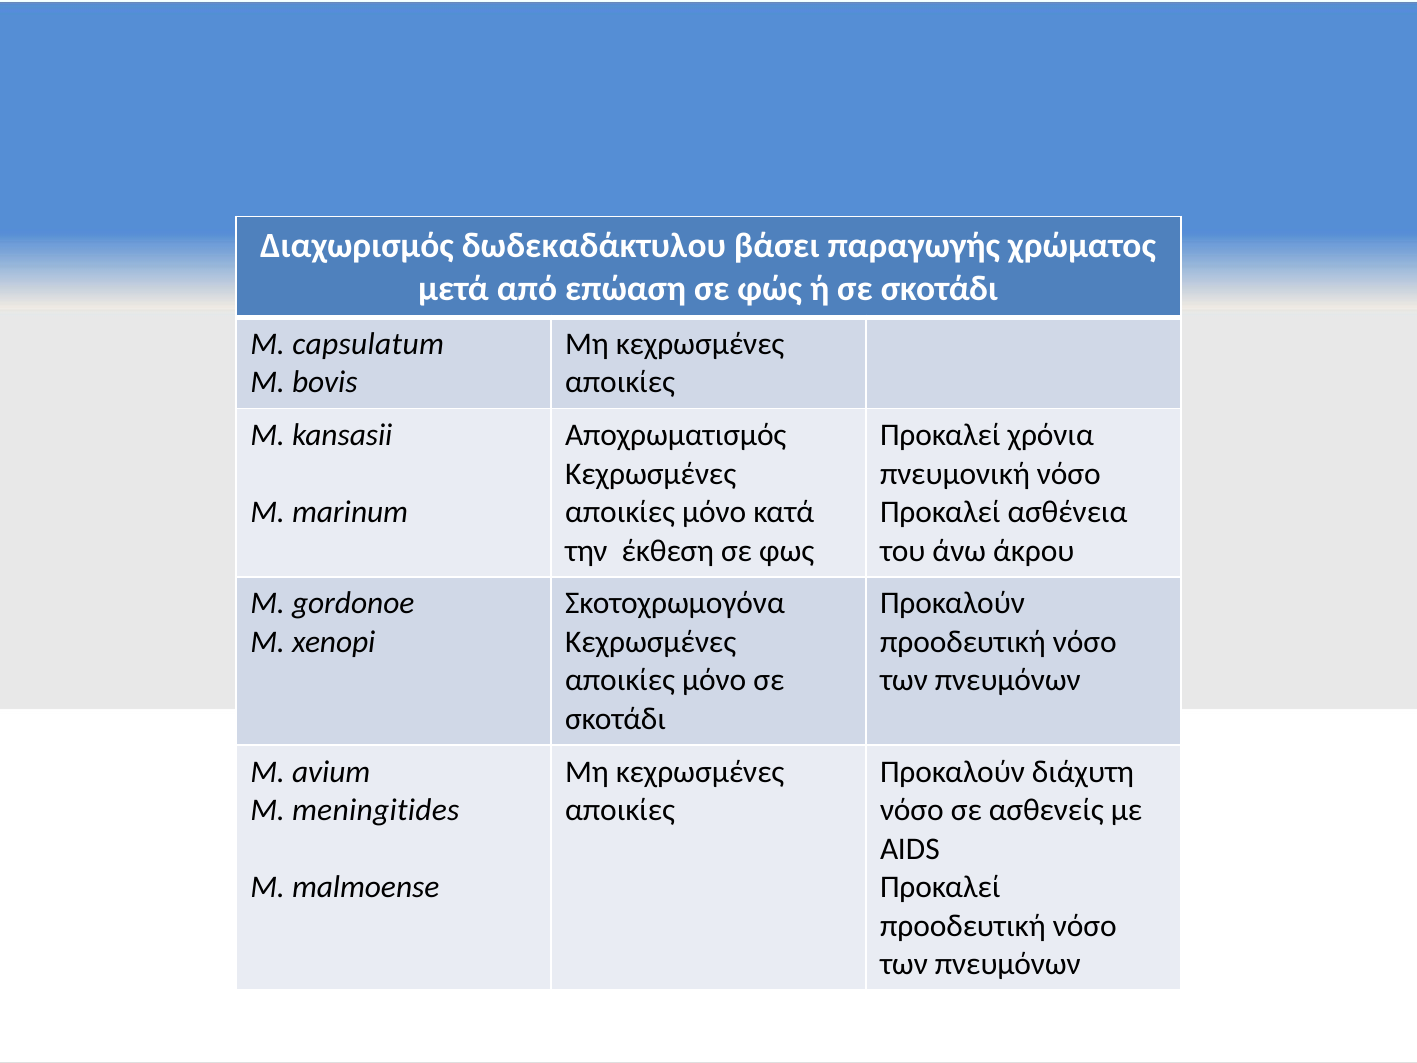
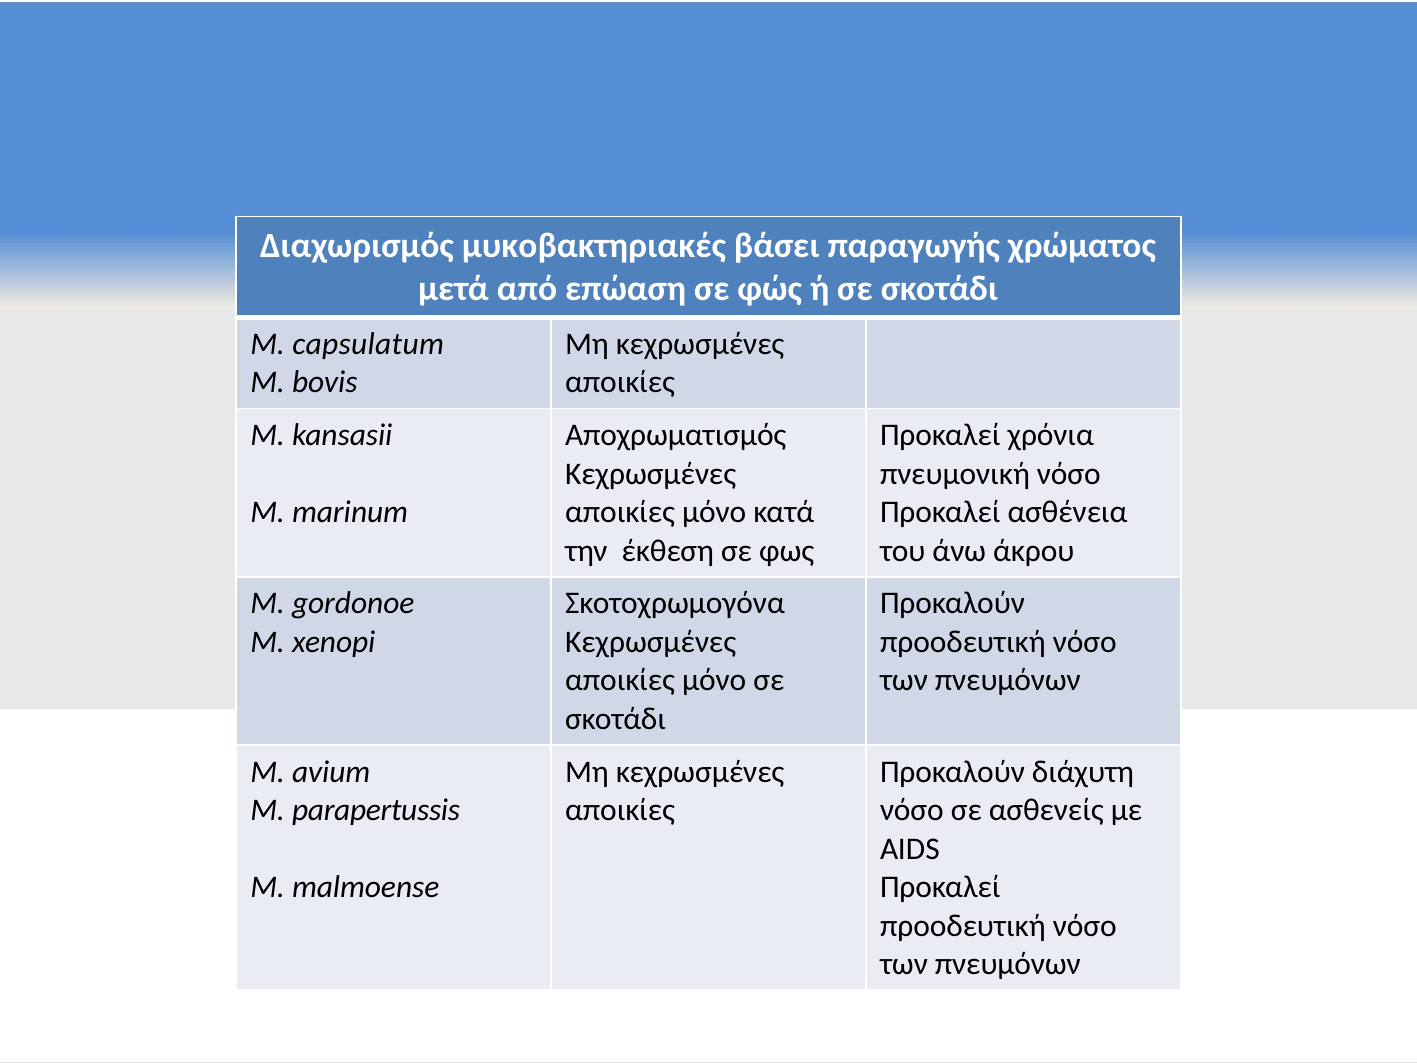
δωδεκαδάκτυλου: δωδεκαδάκτυλου -> μυκοβακτηριακές (594, 246)
meningitides: meningitides -> parapertussis (376, 810)
